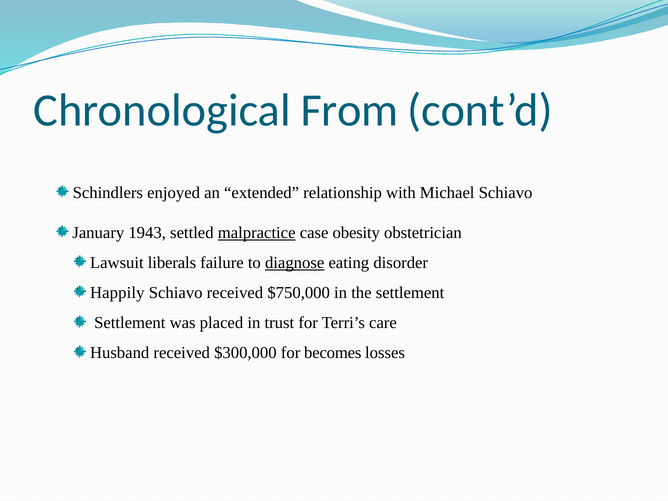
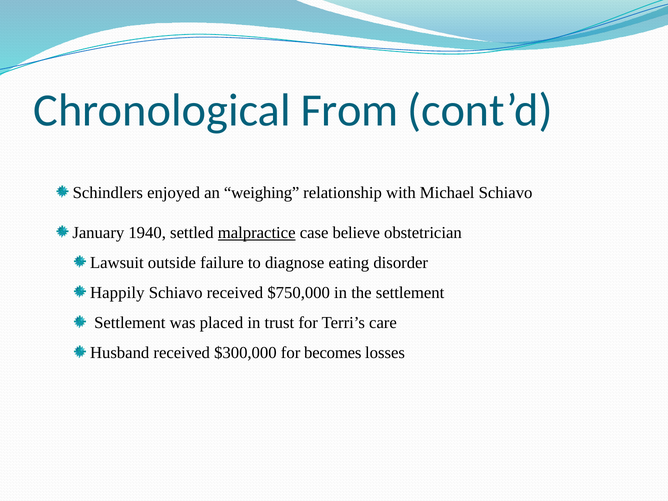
extended: extended -> weighing (262, 193)
1943: 1943 -> 1940 (147, 233)
obesity: obesity -> believe (356, 233)
liberals: liberals -> outside (172, 263)
diagnose underline: present -> none (295, 263)
